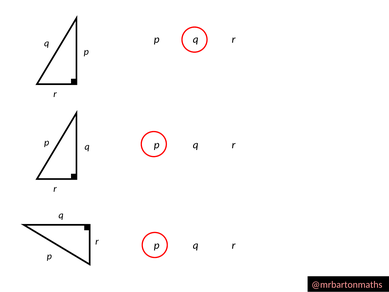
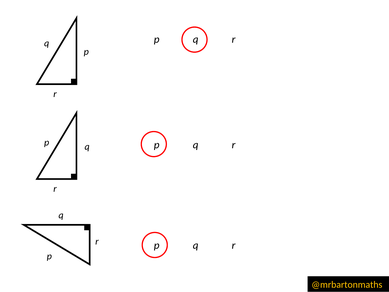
@mrbartonmaths colour: pink -> yellow (347, 284)
